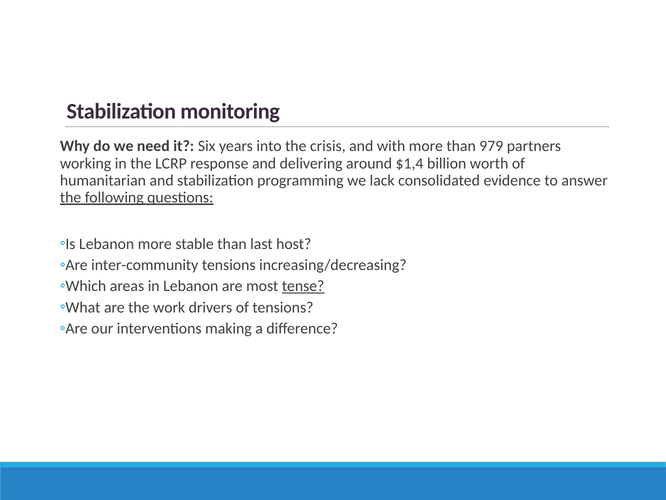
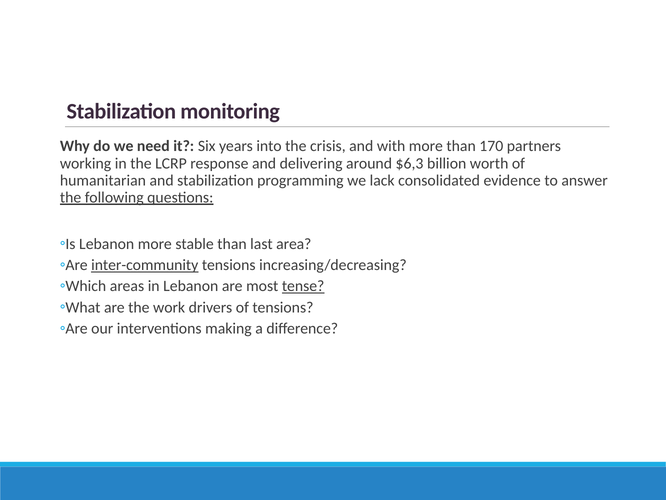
979: 979 -> 170 (491, 146)
$1,4: $1,4 -> $6,3 (410, 163)
host: host -> area (294, 244)
inter-community underline: none -> present (145, 265)
